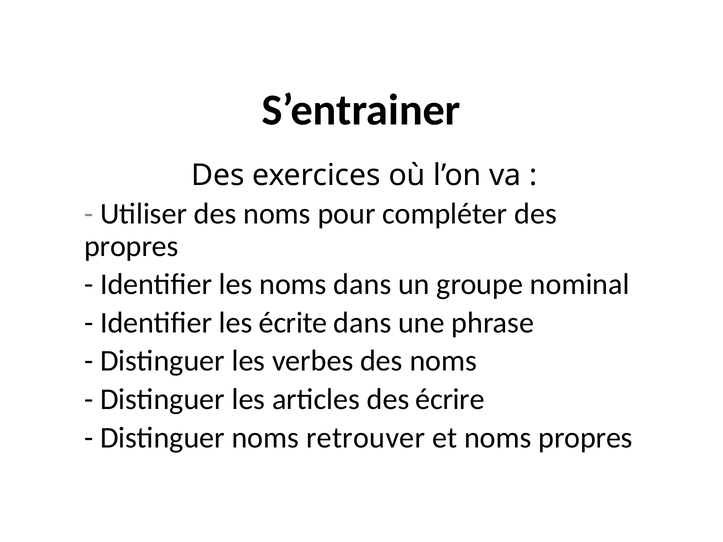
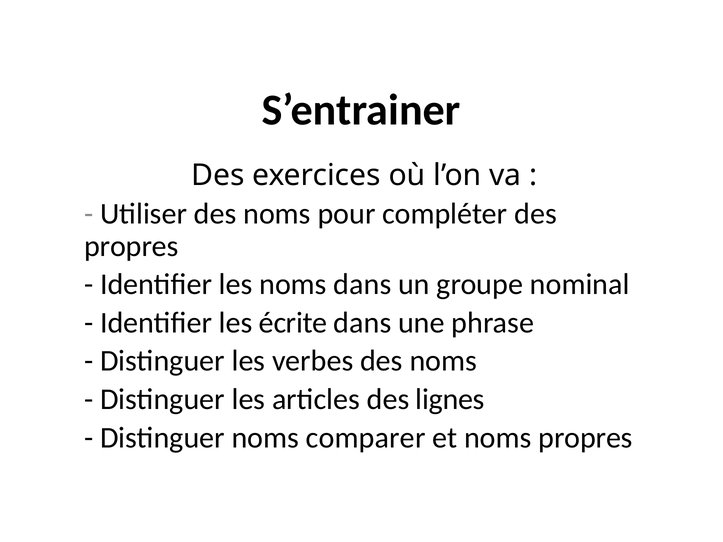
écrire: écrire -> lignes (450, 399)
retrouver: retrouver -> comparer (366, 438)
